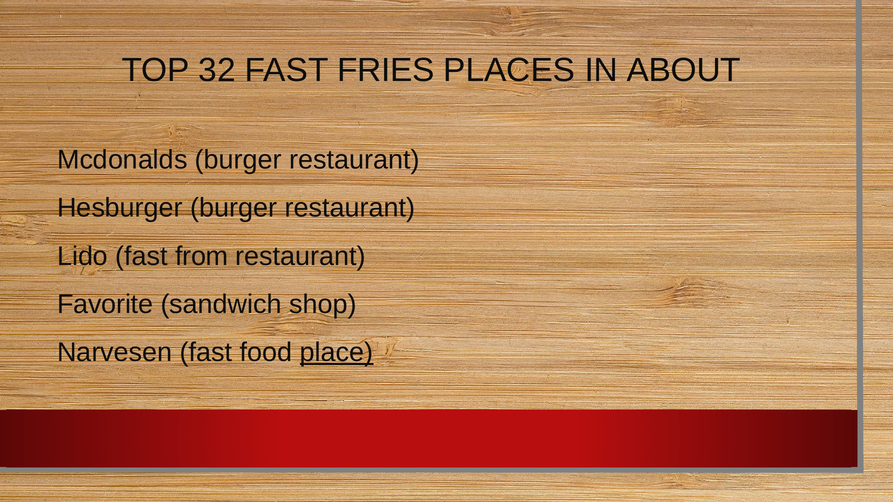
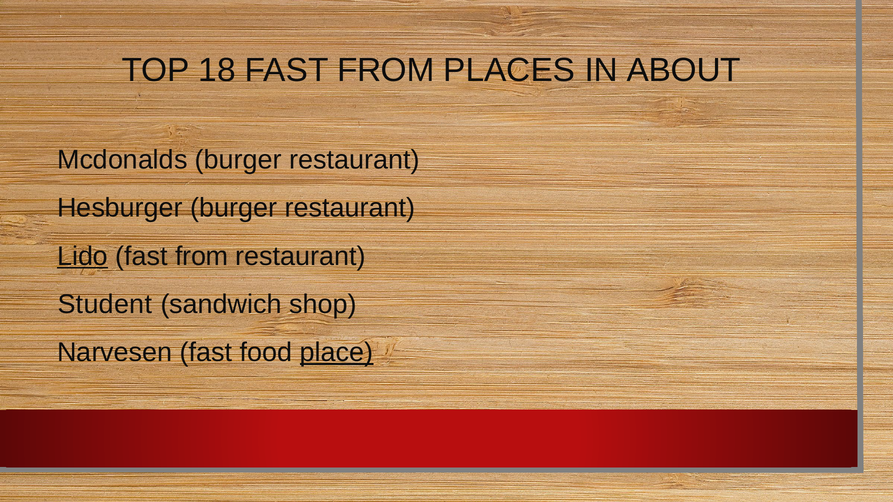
32: 32 -> 18 (217, 70)
FRIES: FRIES -> FROM (386, 70)
Lido underline: none -> present (83, 256)
Favorite: Favorite -> Student (105, 304)
